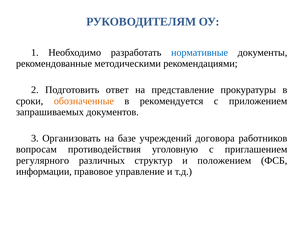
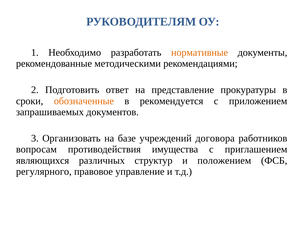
нормативные colour: blue -> orange (200, 53)
уголовную: уголовную -> имущества (175, 149)
регулярного: регулярного -> являющихся (43, 160)
информации: информации -> регулярного (44, 171)
